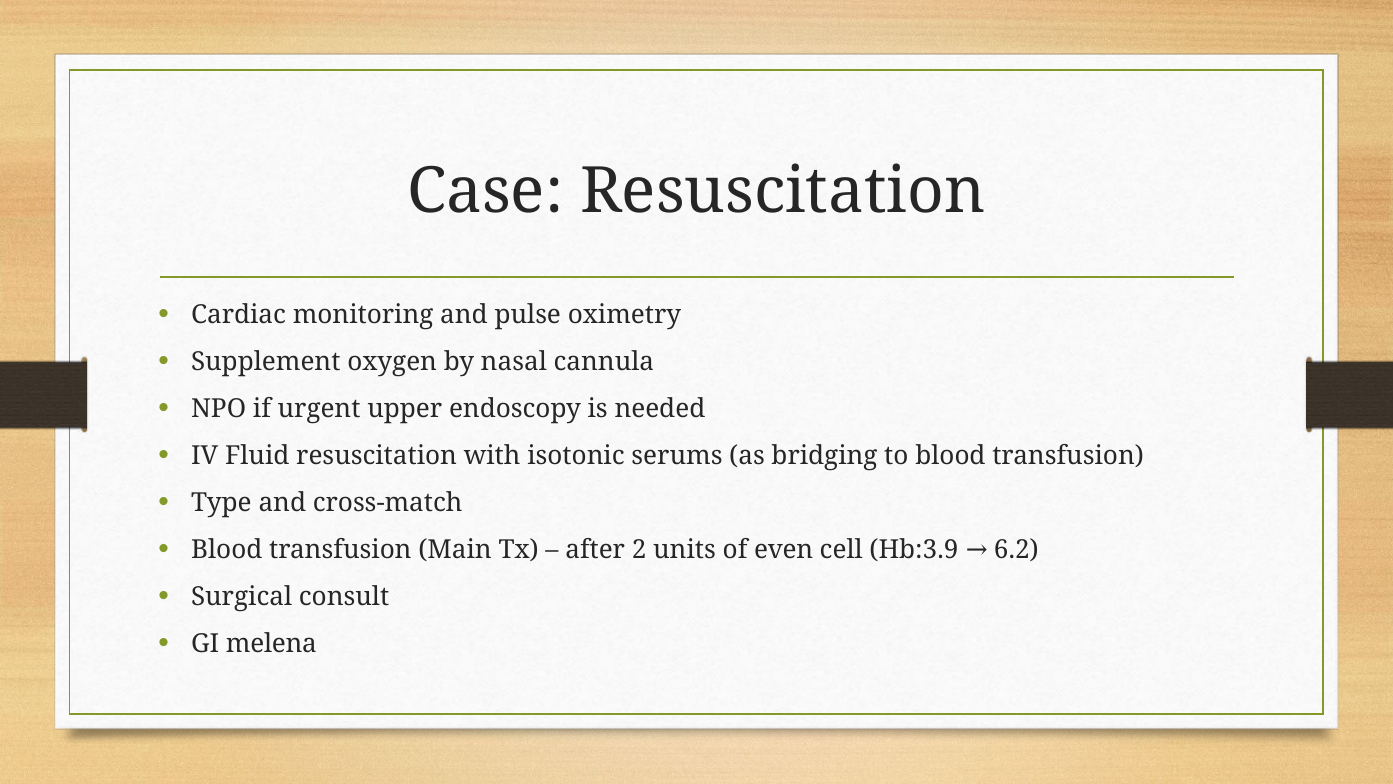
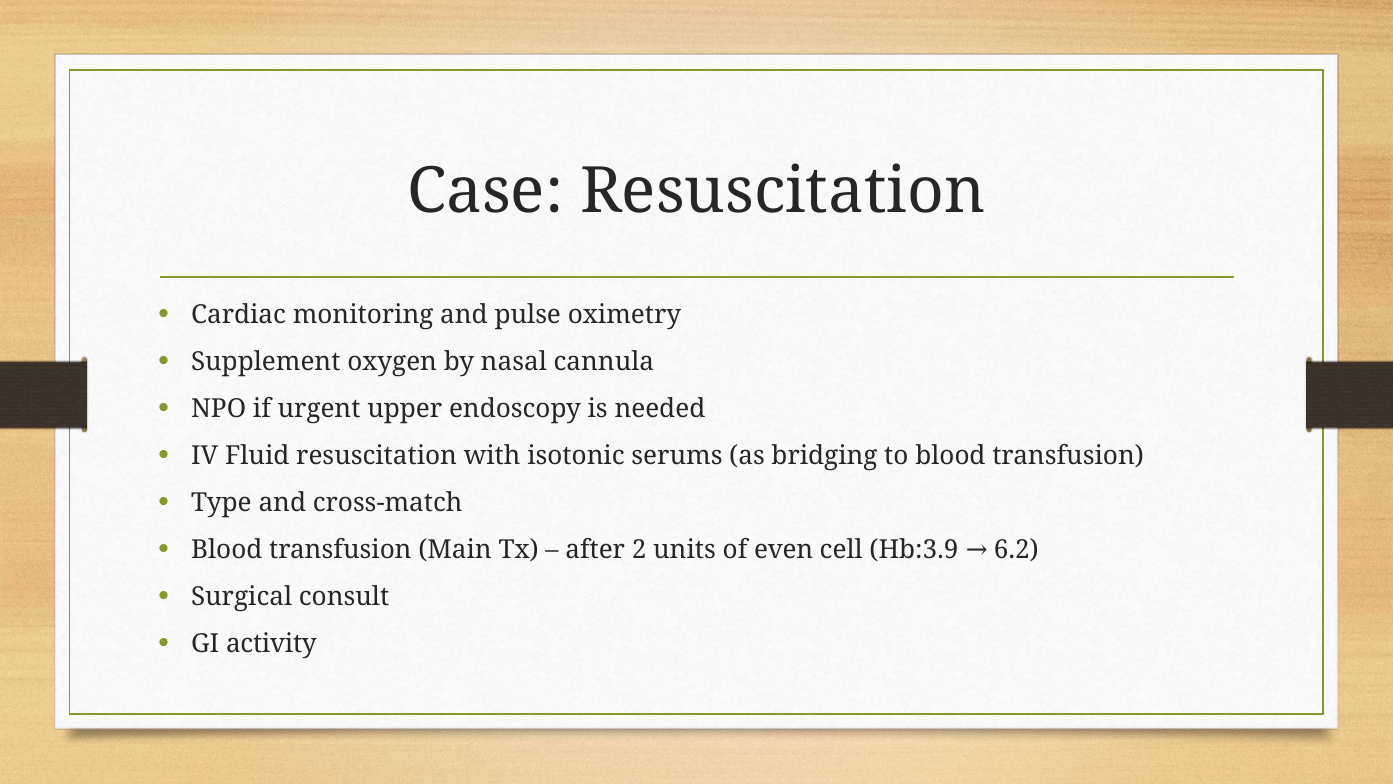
melena: melena -> activity (271, 644)
